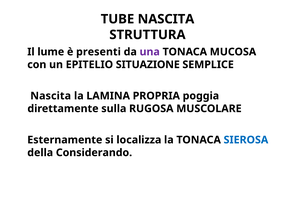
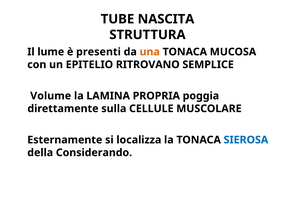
una colour: purple -> orange (150, 52)
SITUAZIONE: SITUAZIONE -> RITROVANO (148, 65)
Nascita: Nascita -> Volume (51, 96)
RUGOSA: RUGOSA -> CELLULE (151, 109)
